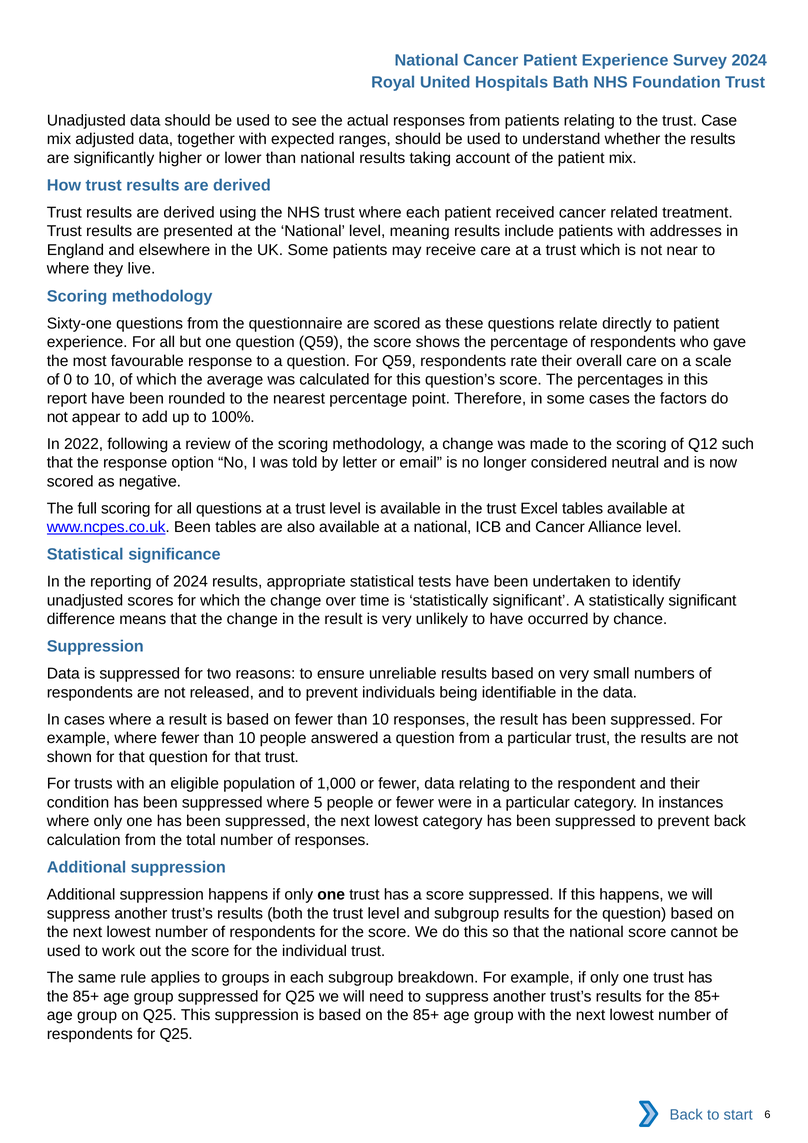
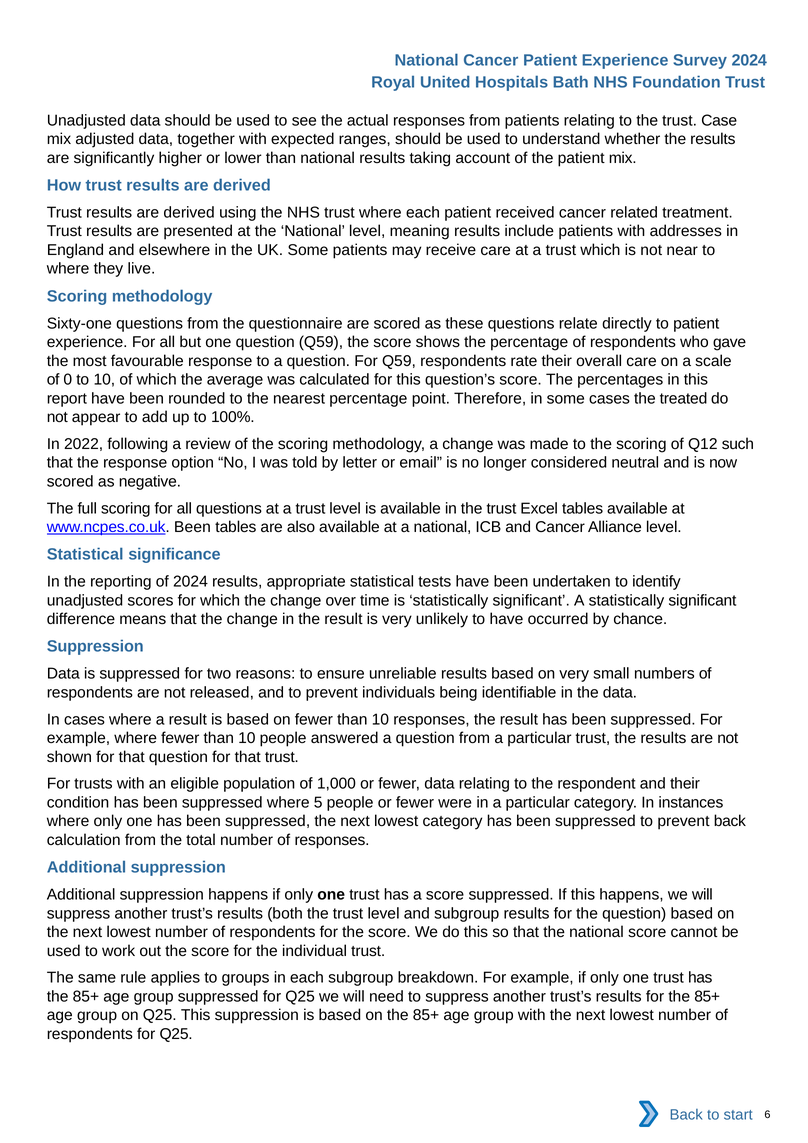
factors: factors -> treated (683, 399)
